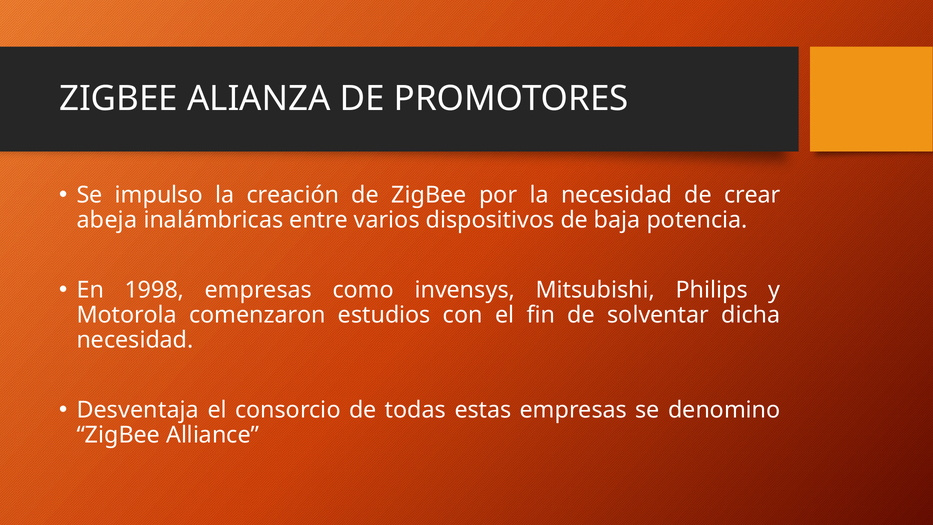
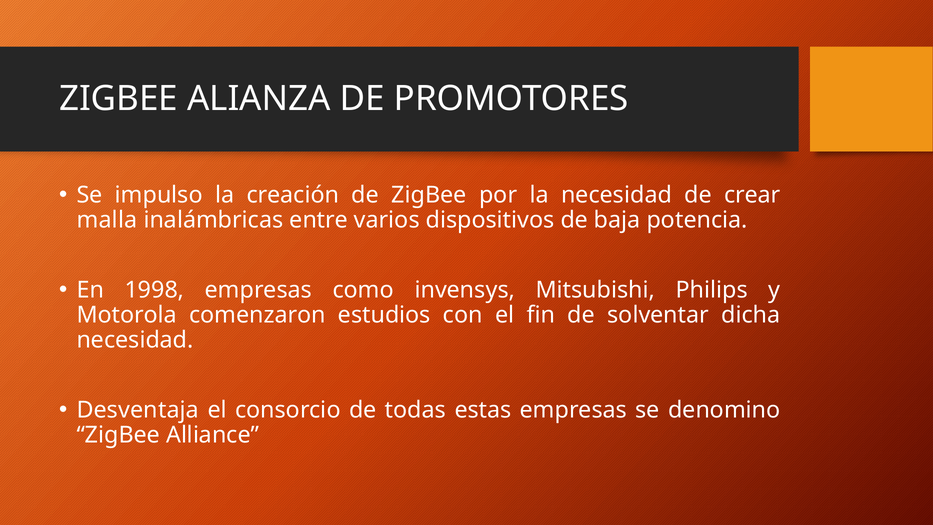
abeja: abeja -> malla (107, 220)
